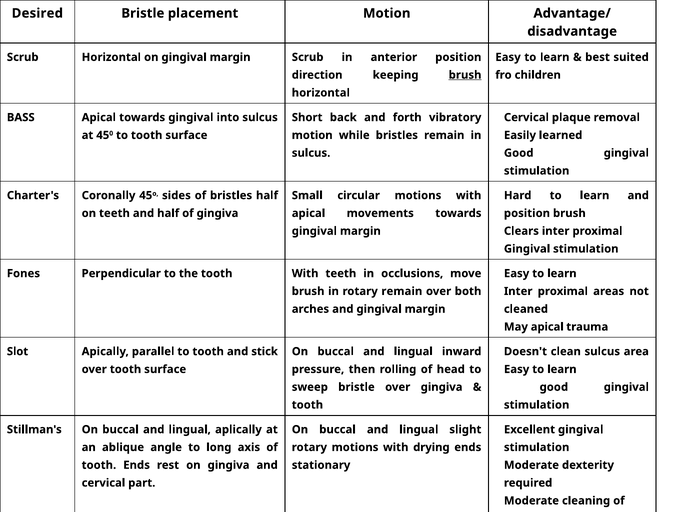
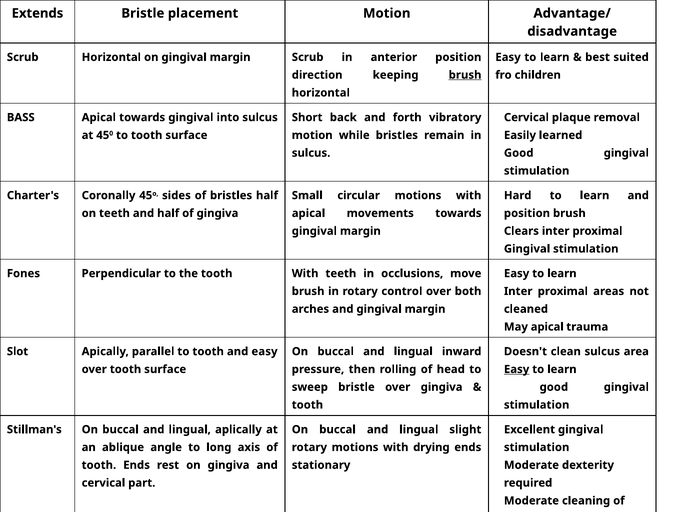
Desired: Desired -> Extends (37, 13)
rotary remain: remain -> control (402, 291)
and stick: stick -> easy (264, 352)
Easy underline: none -> present (517, 369)
